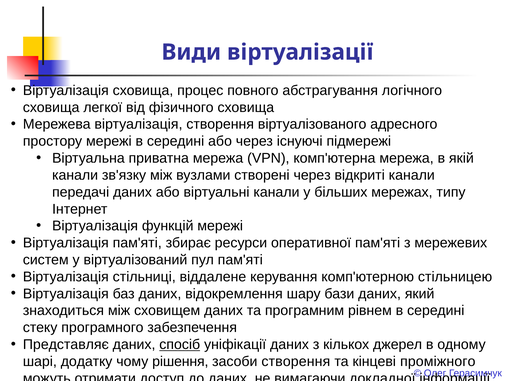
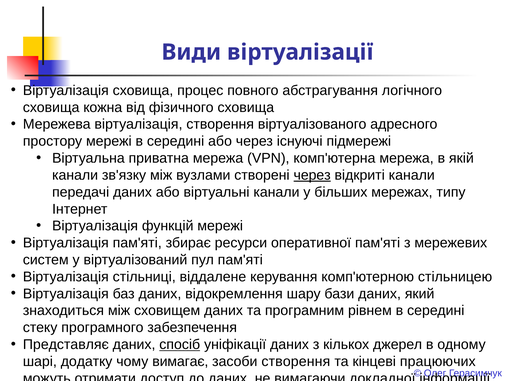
легкої: легкої -> кожна (103, 107)
через underline: none -> present (312, 175)
рішення: рішення -> вимагає (180, 361)
проміжного: проміжного -> працюючих (438, 361)
